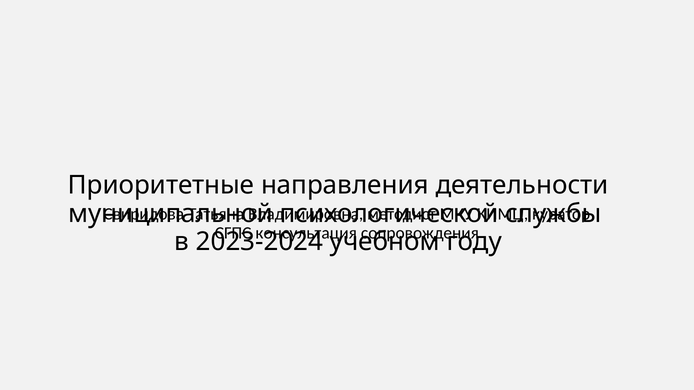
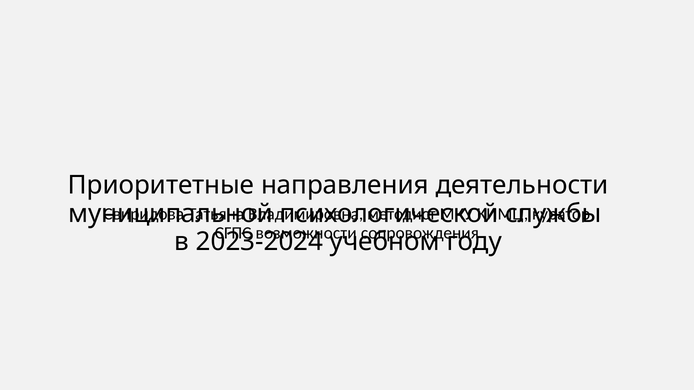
консультация: консультация -> возможности (306, 233)
